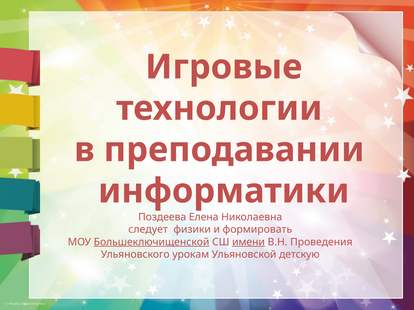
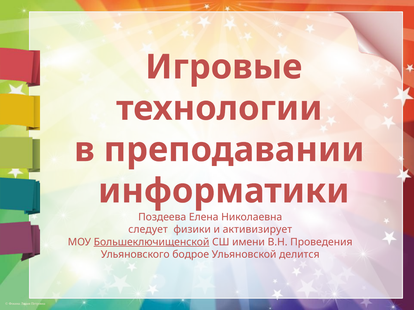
формировать: формировать -> активизирует (257, 230)
имени underline: present -> none (249, 242)
урокам: урокам -> бодрое (191, 255)
детскую: детскую -> делится (299, 255)
